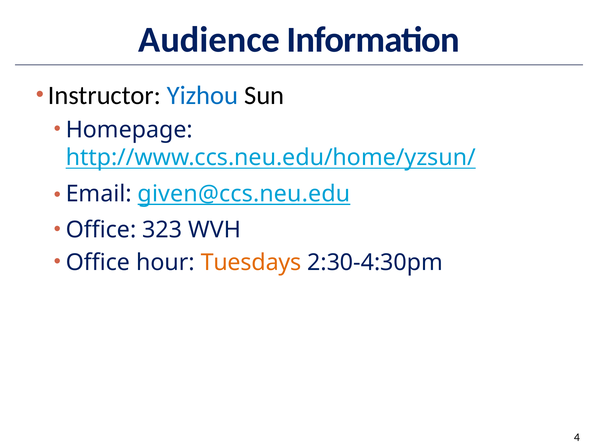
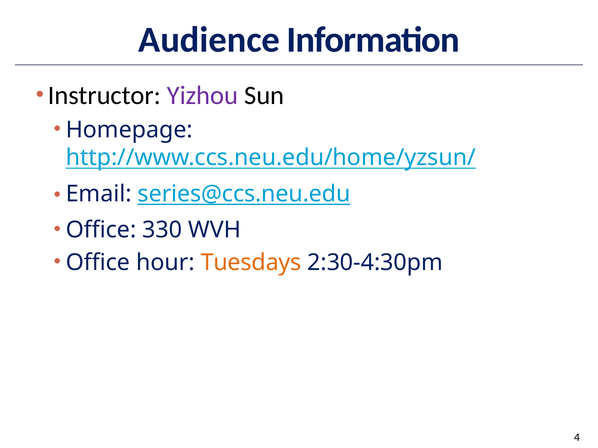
Yizhou colour: blue -> purple (203, 96)
given@ccs.neu.edu: given@ccs.neu.edu -> series@ccs.neu.edu (244, 194)
323: 323 -> 330 (162, 230)
